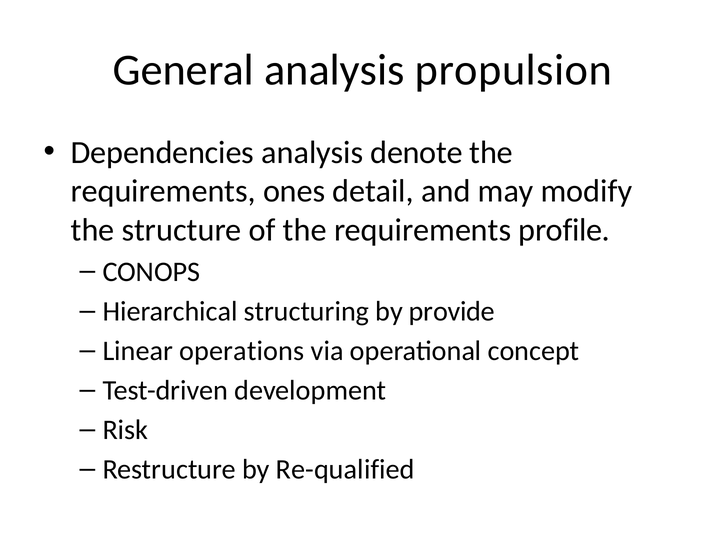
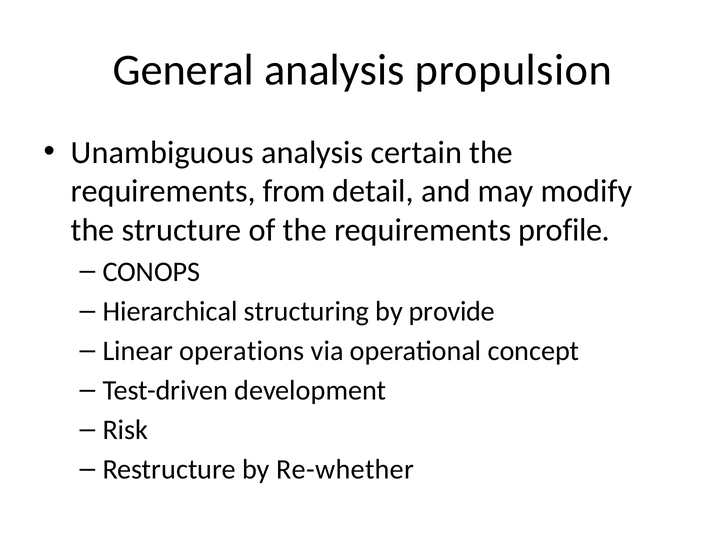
Dependencies: Dependencies -> Unambiguous (162, 152)
denote: denote -> certain (416, 152)
ones: ones -> from (294, 191)
Re-qualified: Re-qualified -> Re-whether (345, 469)
